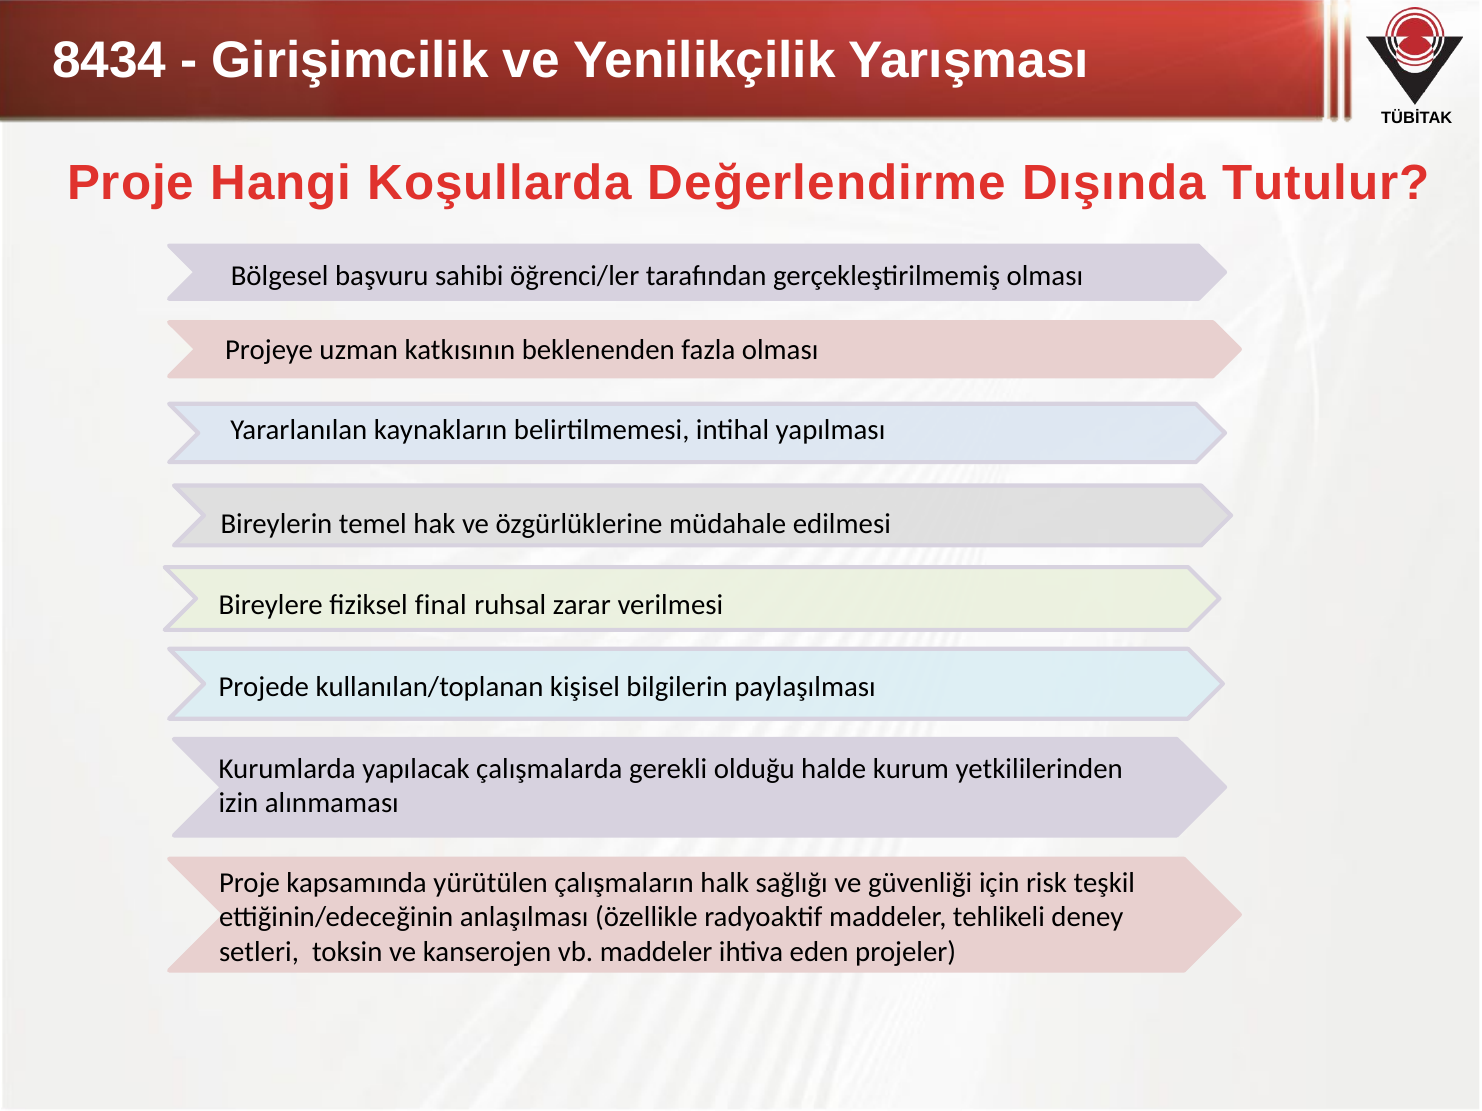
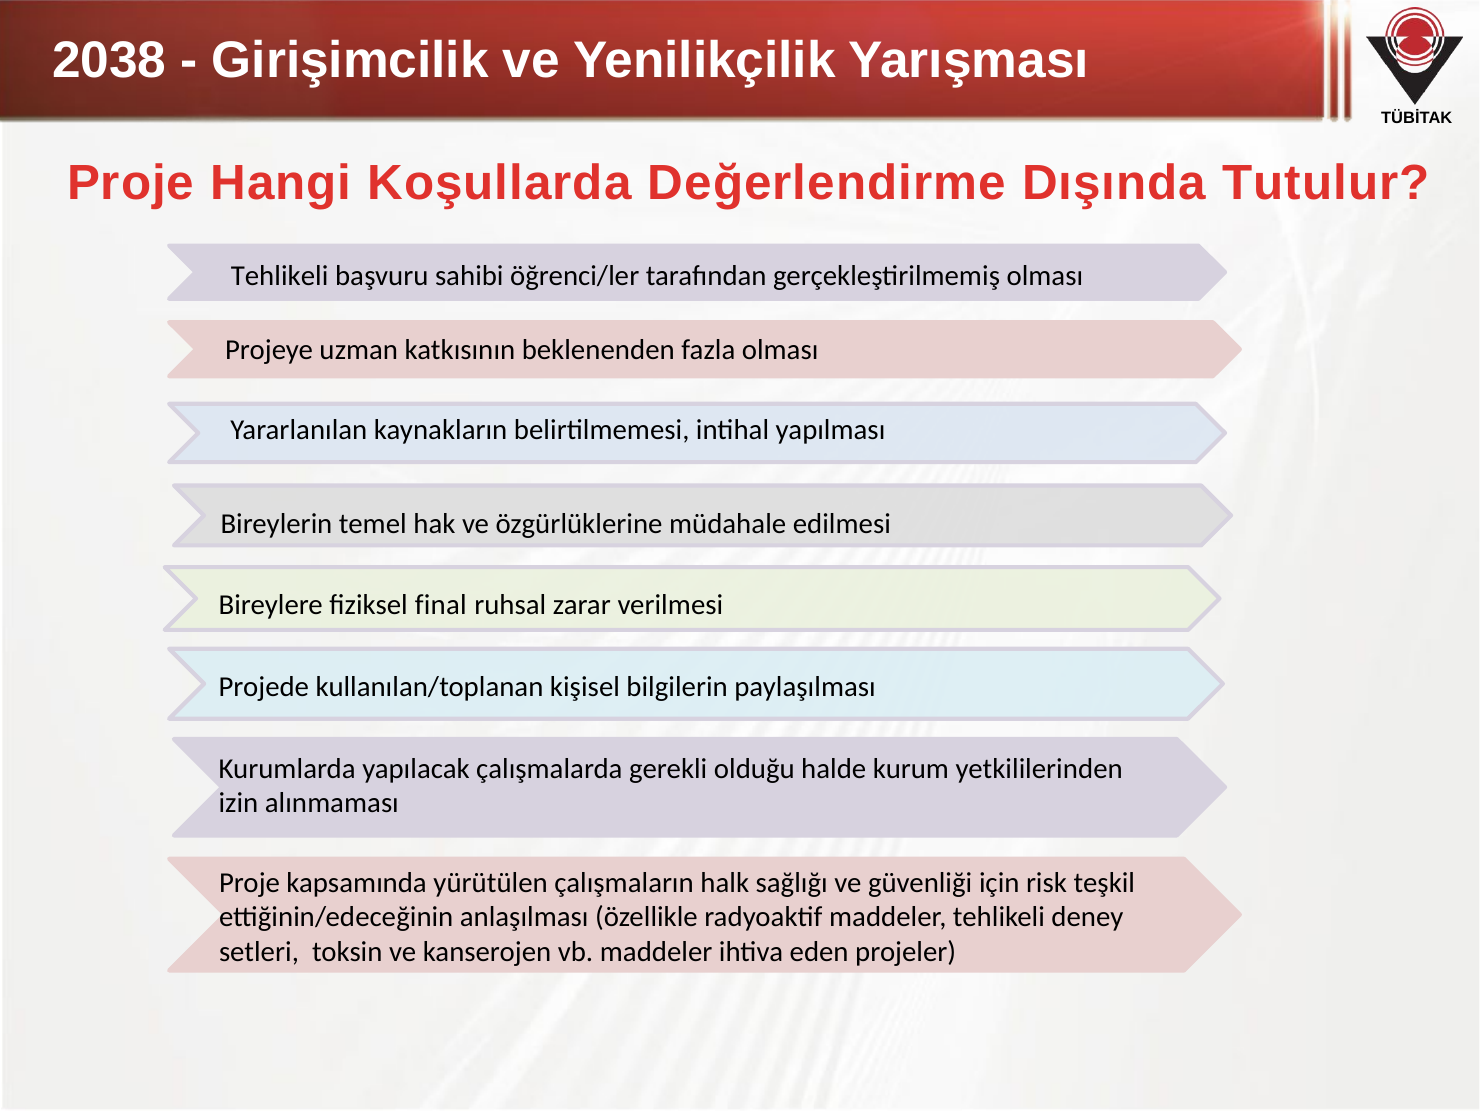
8434: 8434 -> 2038 (109, 61)
Bölgesel: Bölgesel -> Tehlikeli (280, 276)
